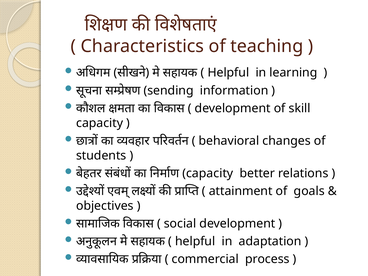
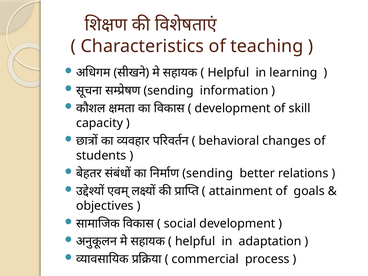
capacity: capacity -> sending (208, 173)
